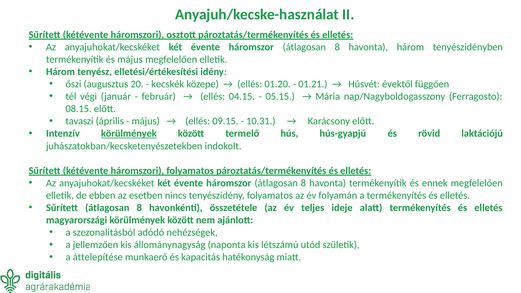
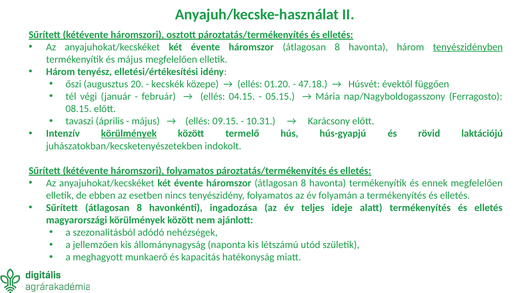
tenyészidényben underline: none -> present (468, 47)
01.21: 01.21 -> 47.18 (313, 84)
összetétele: összetétele -> ingadozása (233, 208)
áttelepítése: áttelepítése -> meghagyott (98, 257)
